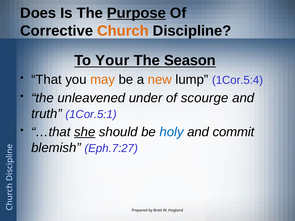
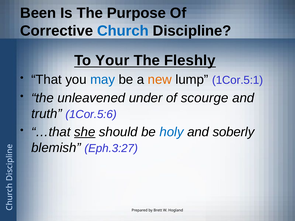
Does: Does -> Been (38, 13)
Purpose underline: present -> none (136, 13)
Church colour: orange -> blue (123, 31)
Season: Season -> Fleshly (190, 61)
may colour: orange -> blue (103, 80)
1Cor.5:4: 1Cor.5:4 -> 1Cor.5:1 (238, 80)
1Cor.5:1: 1Cor.5:1 -> 1Cor.5:6 (91, 114)
commit: commit -> soberly (234, 132)
Eph.7:27: Eph.7:27 -> Eph.3:27 (111, 148)
